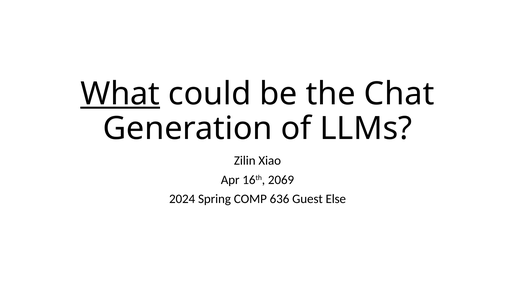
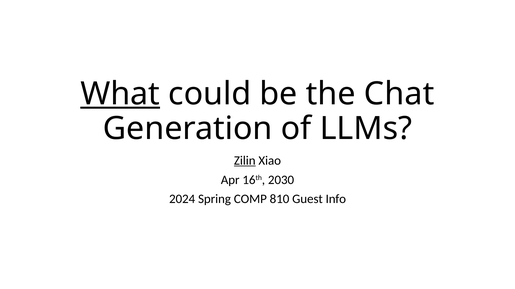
Zilin underline: none -> present (245, 161)
2069: 2069 -> 2030 (281, 180)
636: 636 -> 810 (280, 200)
Else: Else -> Info (336, 200)
